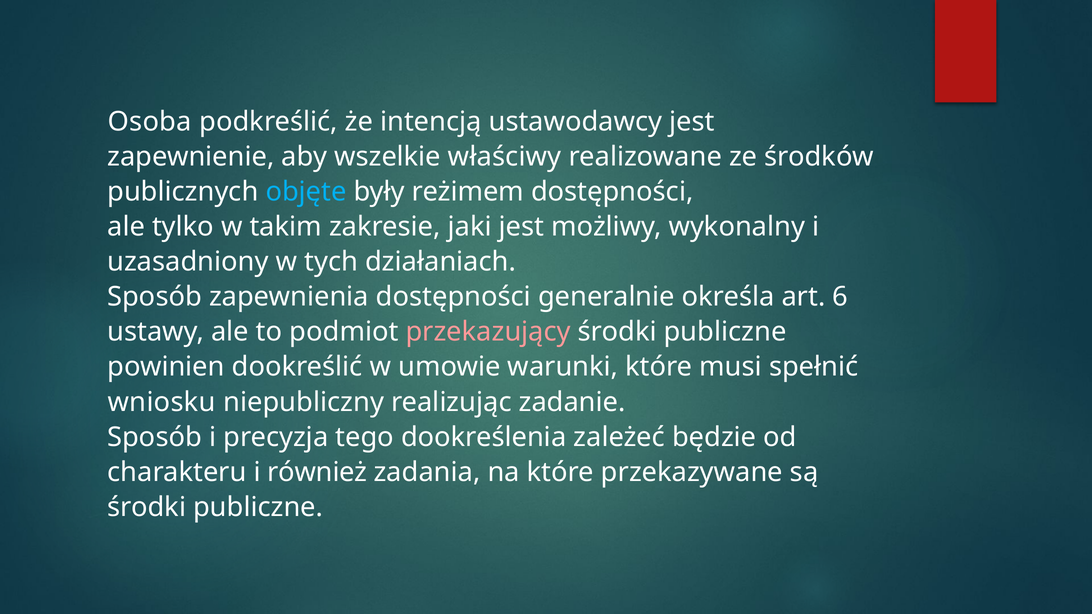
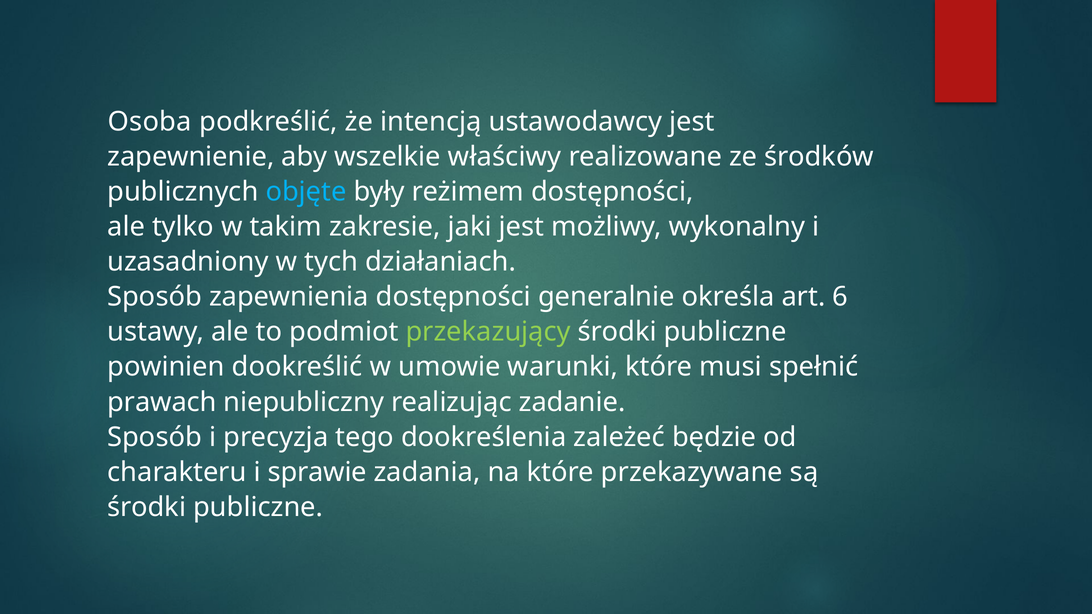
przekazujący colour: pink -> light green (488, 332)
wniosku: wniosku -> prawach (162, 402)
również: również -> sprawie (317, 472)
